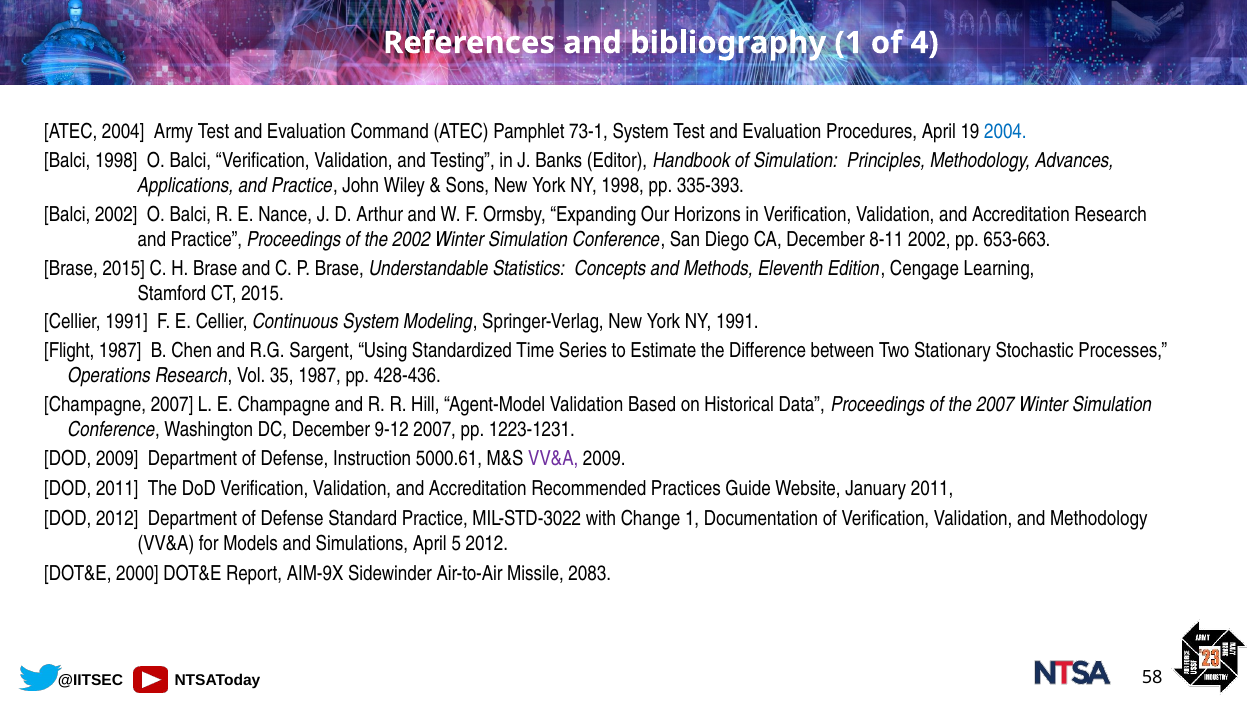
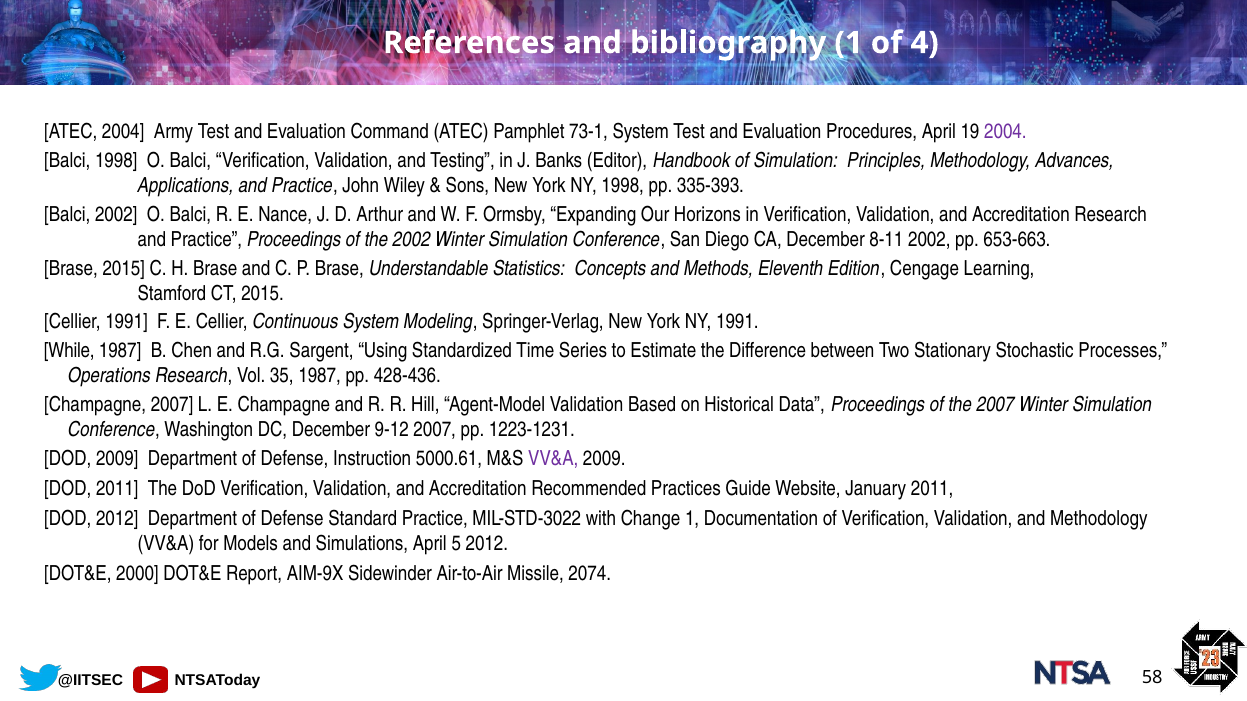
2004 colour: blue -> purple (1005, 132)
Flight: Flight -> While (69, 351)
2083: 2083 -> 2074 (590, 574)
